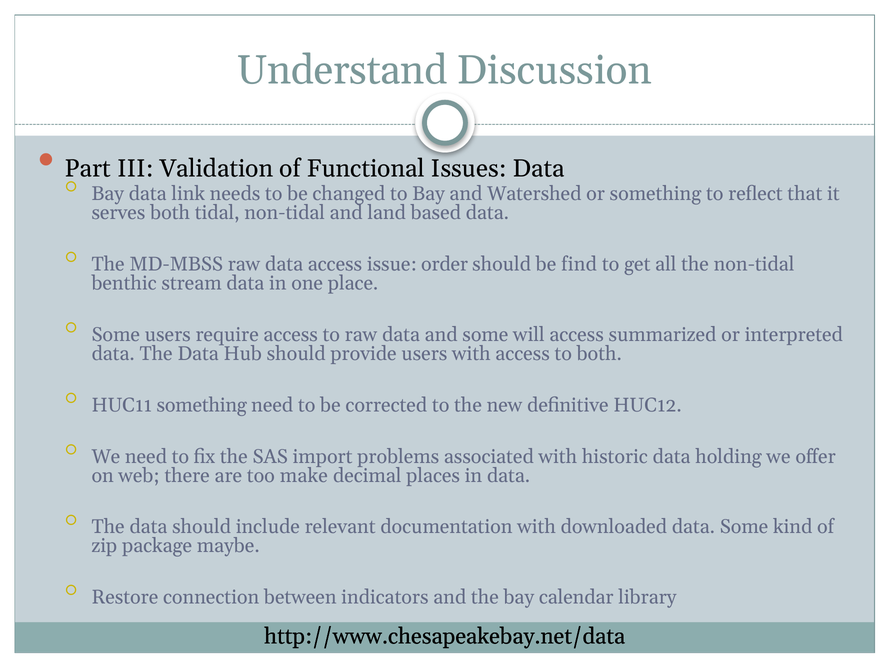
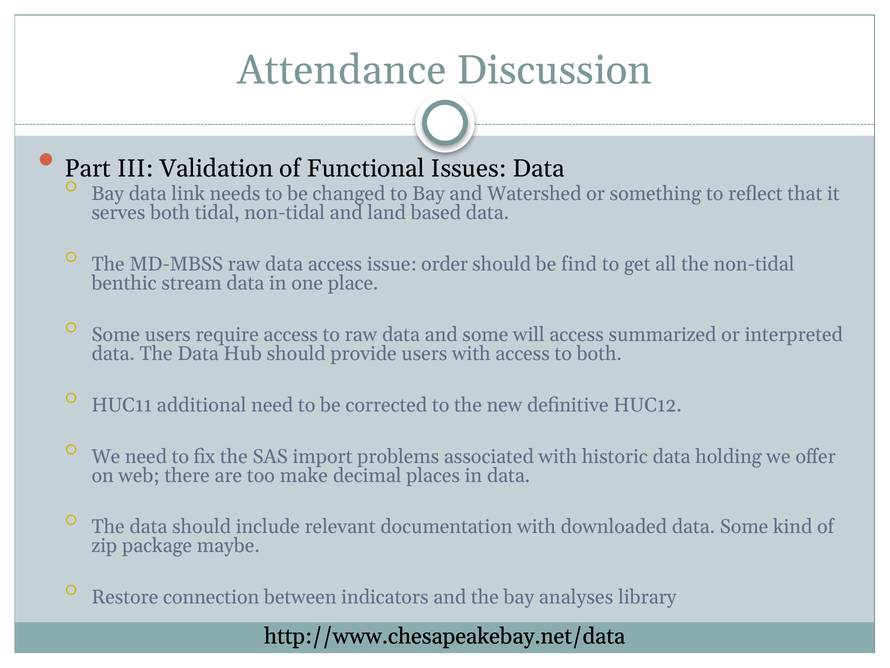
Understand: Understand -> Attendance (342, 70)
HUC11 something: something -> additional (202, 405)
calendar: calendar -> analyses (576, 597)
